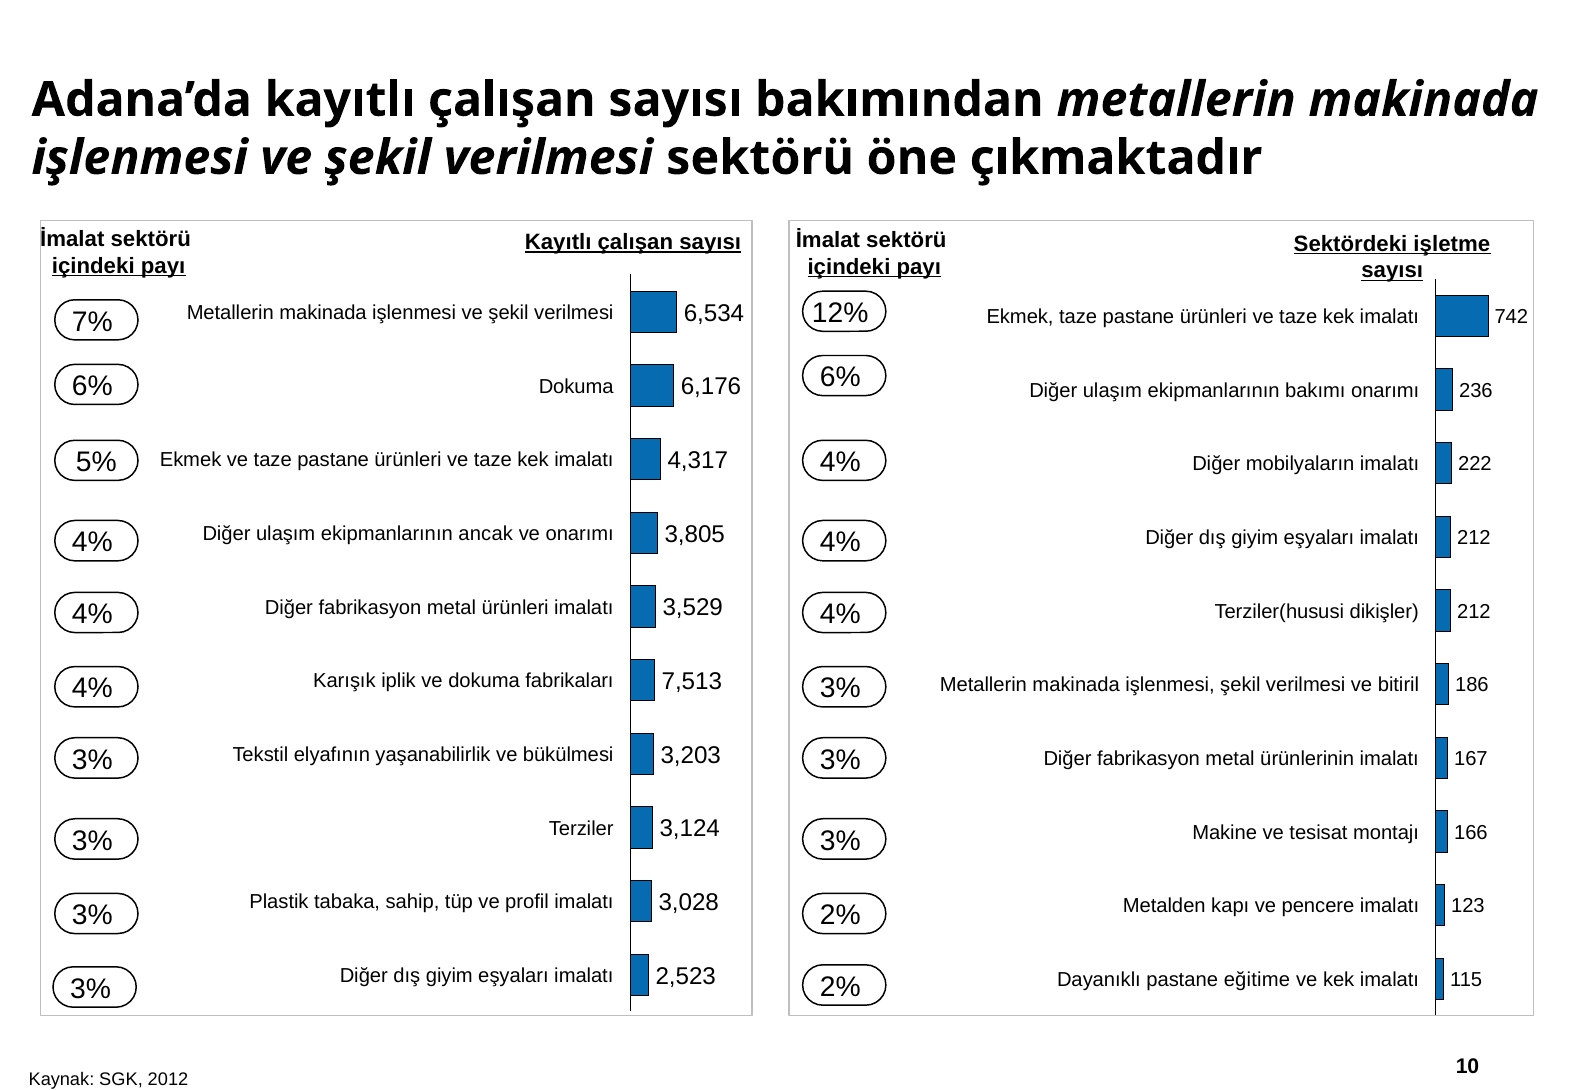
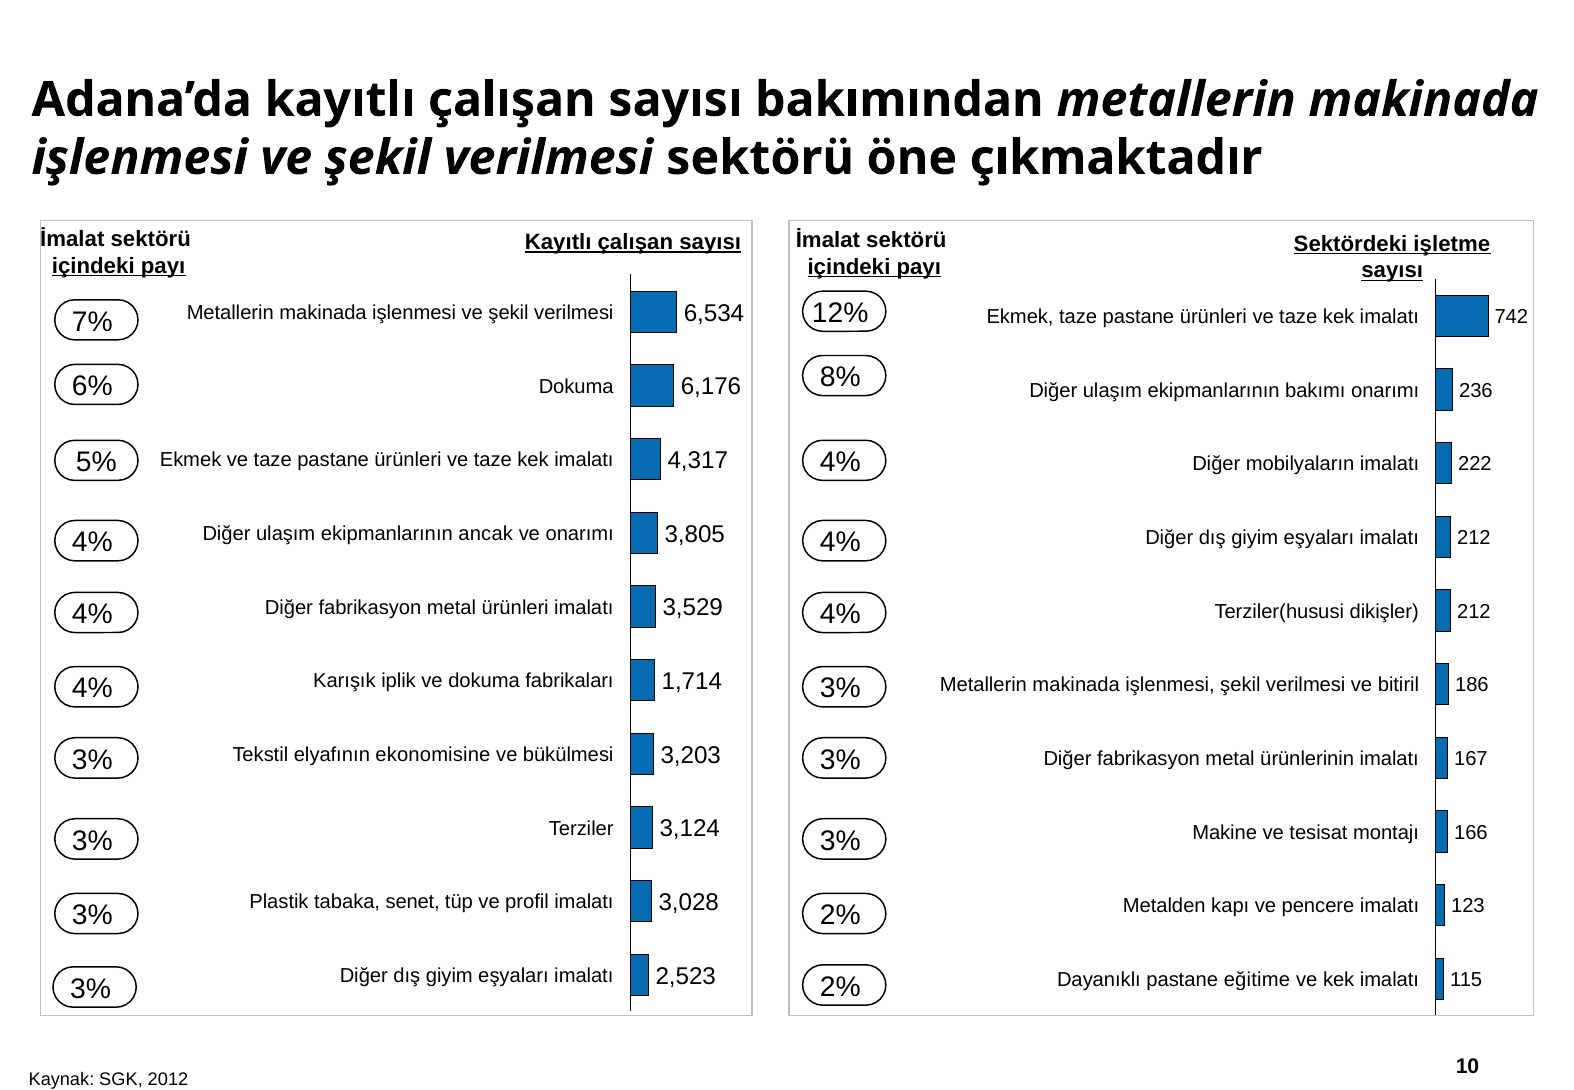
6%: 6% -> 8% (840, 378)
7,513: 7,513 -> 1,714 (692, 682)
yaşanabilirlik: yaşanabilirlik -> ekonomisine (433, 755)
sahip: sahip -> senet (413, 902)
